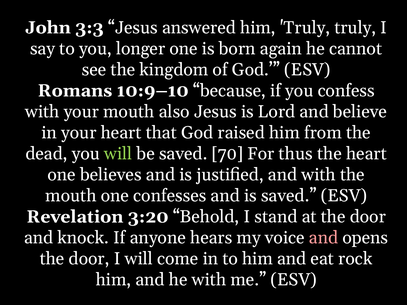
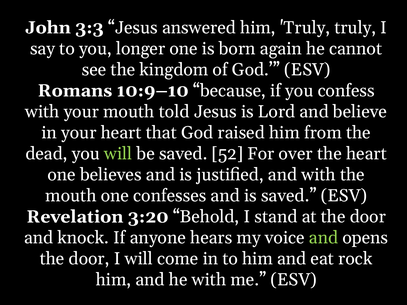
also: also -> told (174, 112)
70: 70 -> 52 (227, 154)
thus: thus -> over (296, 154)
and colour: pink -> light green (323, 238)
